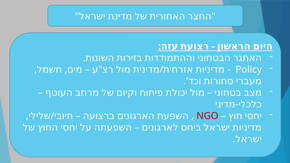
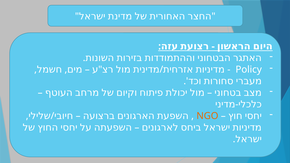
NGO colour: red -> orange (207, 116)
